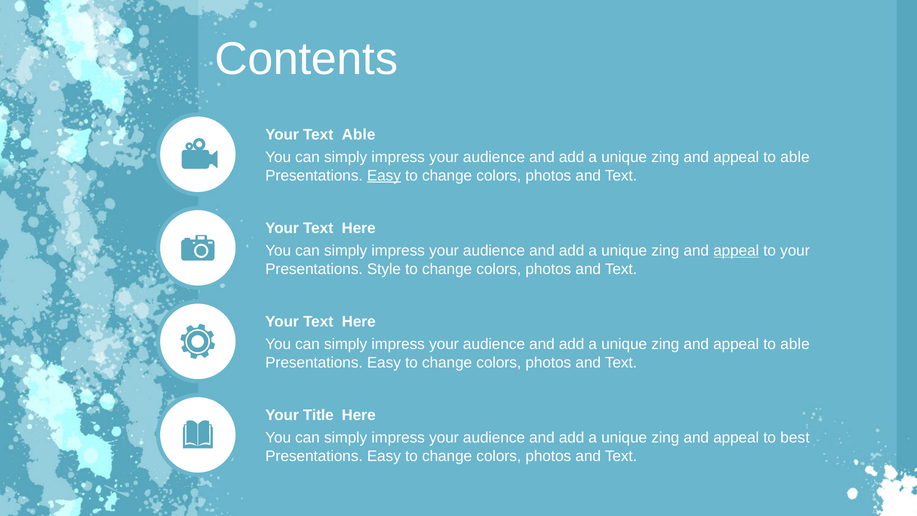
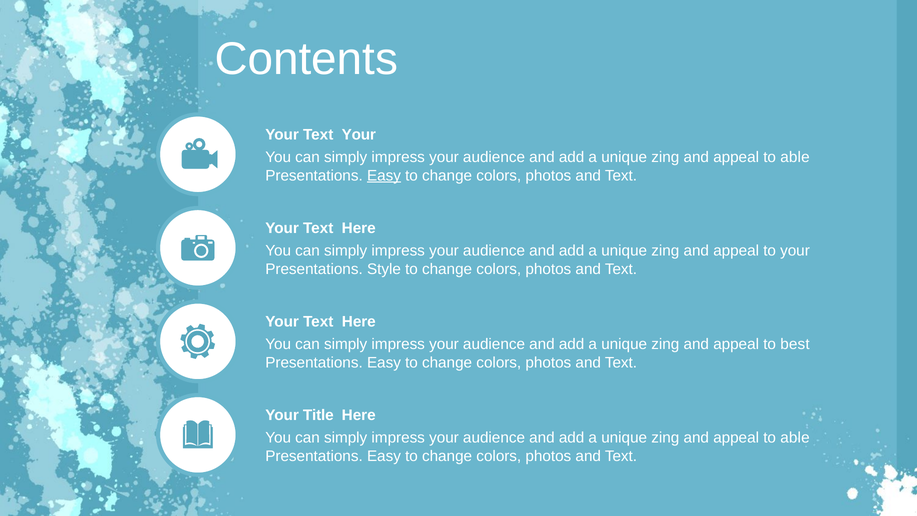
Your Text Able: Able -> Your (359, 134)
appeal underline: present -> none (736, 251)
able: able -> best (795, 344)
best: best -> able (795, 438)
